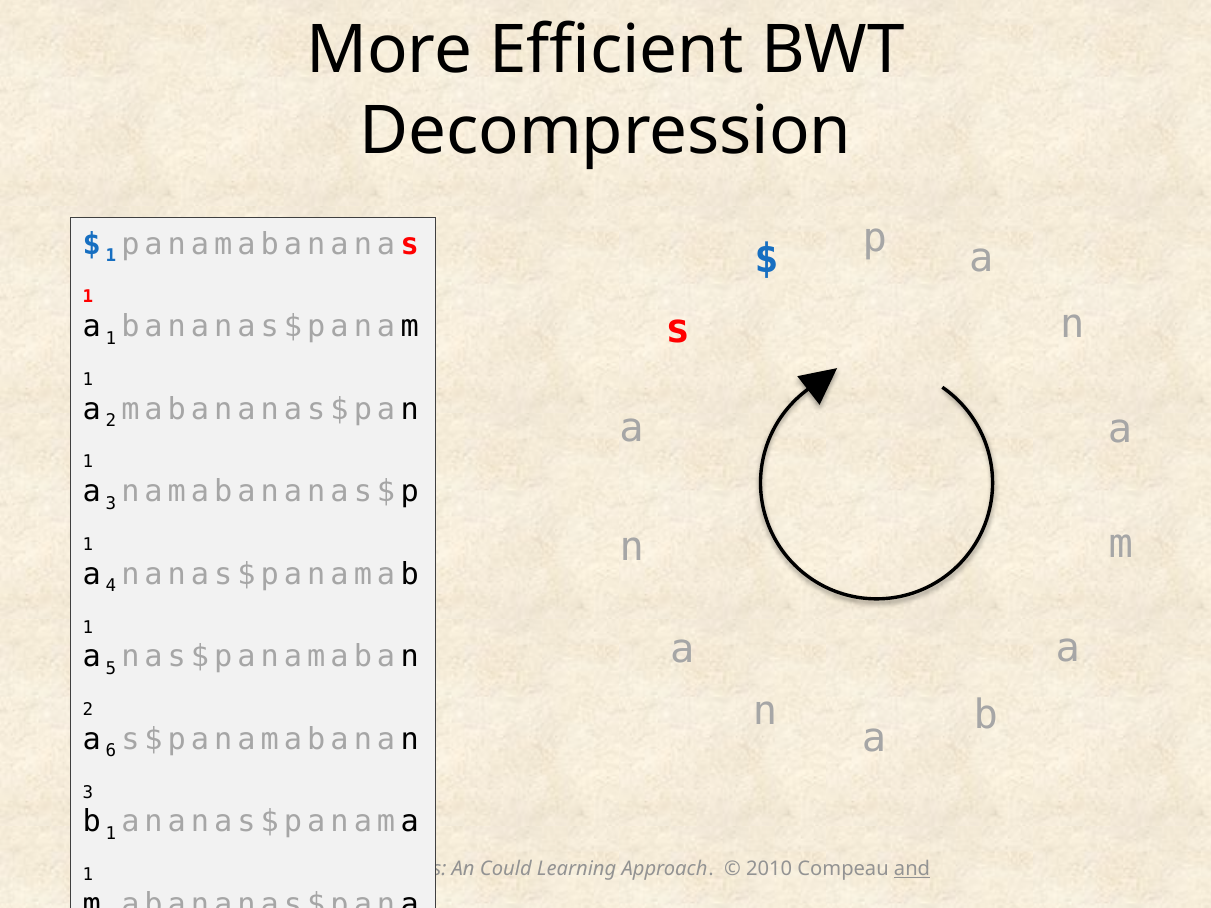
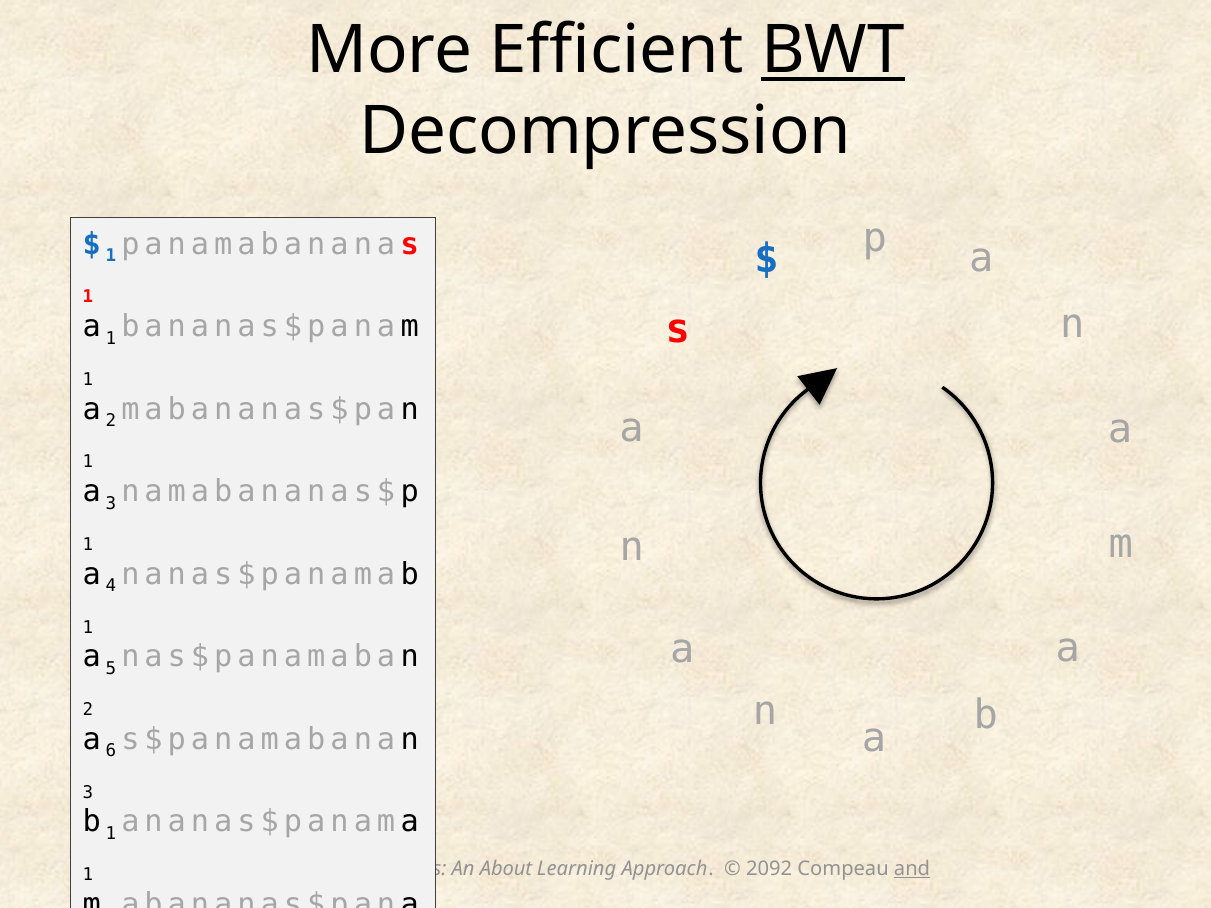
BWT underline: none -> present (833, 50)
Could: Could -> About (506, 869)
2010: 2010 -> 2092 (769, 869)
